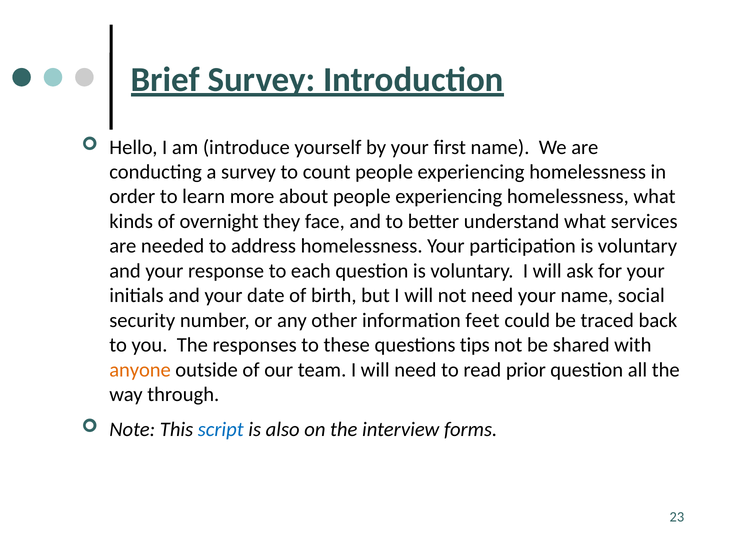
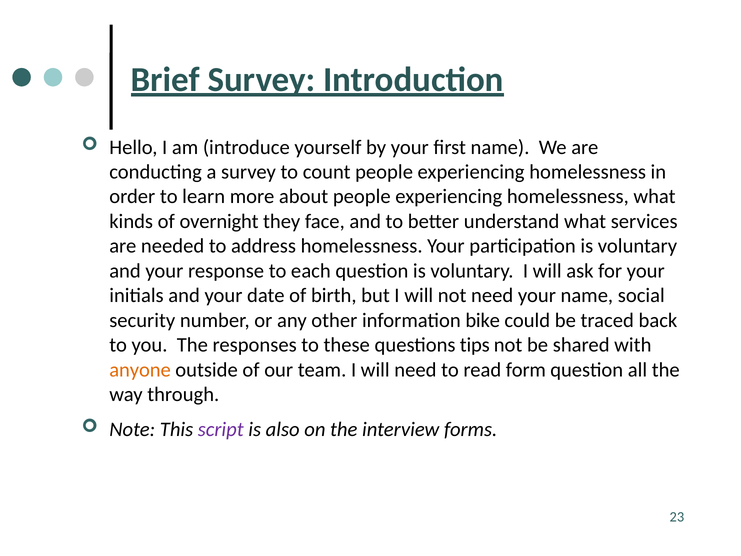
feet: feet -> bike (483, 320)
prior: prior -> form (526, 370)
script colour: blue -> purple (221, 429)
